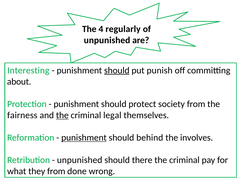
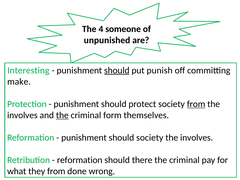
regularly: regularly -> someone (123, 29)
about: about -> make (19, 82)
from underline: none -> present (196, 104)
fairness: fairness -> involves (22, 115)
legal: legal -> form (112, 115)
punishment underline: present -> none (84, 138)
should behind: behind -> society (150, 138)
unpunished: unpunished -> reformation (80, 160)
